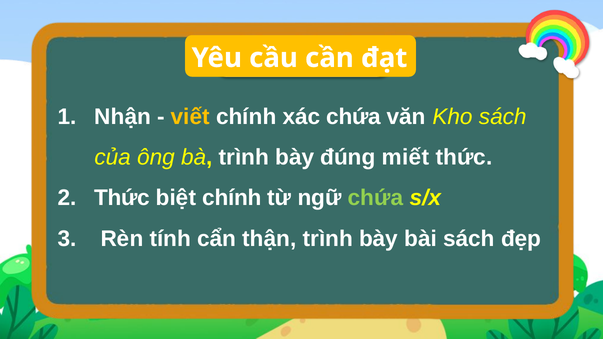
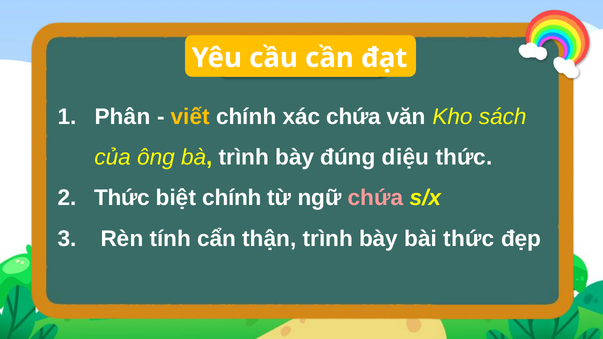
Nhận: Nhận -> Phân (123, 117)
miết: miết -> diệu (406, 157)
chứa colour: light green -> pink (375, 198)
bài sách: sách -> thức (469, 239)
